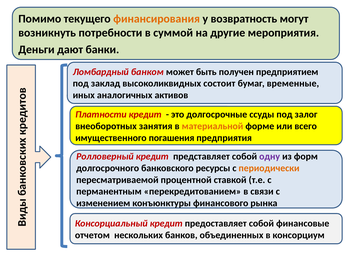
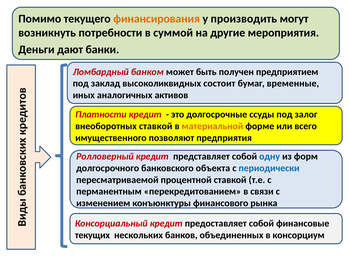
возвратность: возвратность -> производить (244, 19)
внеоборотных занятия: занятия -> ставкой (156, 126)
погашения: погашения -> позволяют (172, 138)
одну colour: purple -> blue (270, 156)
ресурсы: ресурсы -> объекта (213, 168)
периодически colour: orange -> blue (269, 168)
отчетом: отчетом -> текущих (92, 235)
